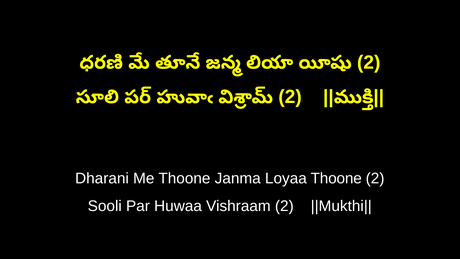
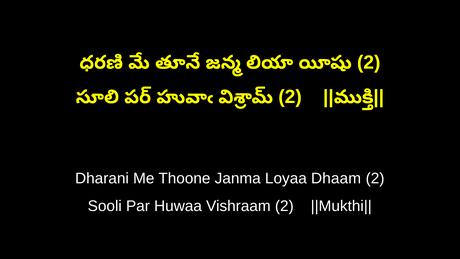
Loyaa Thoone: Thoone -> Dhaam (336, 178)
